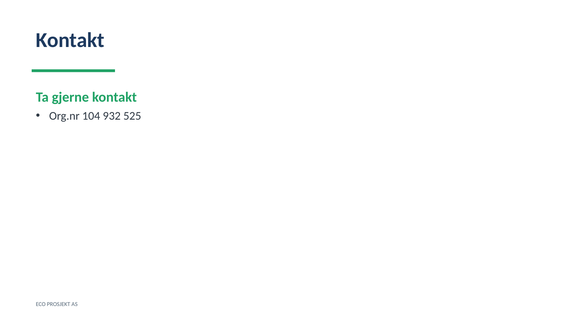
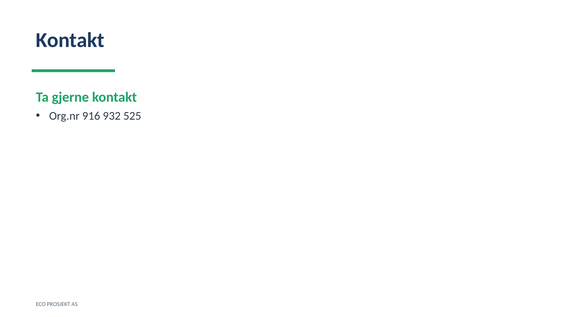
104: 104 -> 916 (91, 116)
